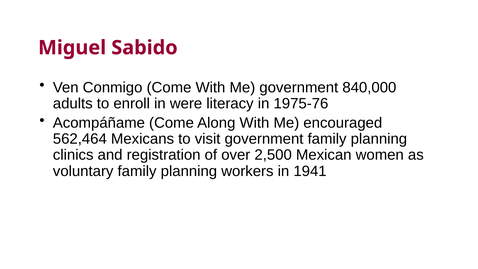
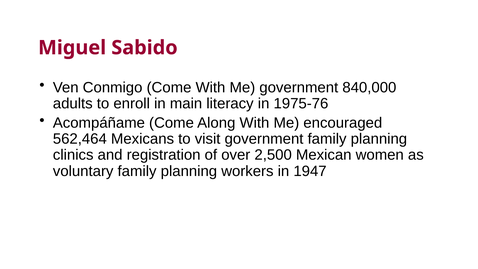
were: were -> main (186, 104)
1941: 1941 -> 1947 (310, 171)
